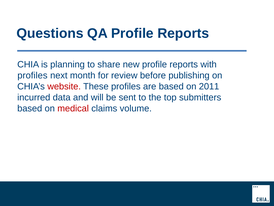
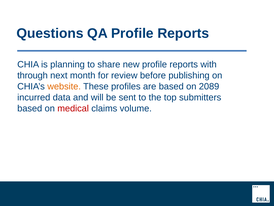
profiles: profiles -> through (33, 75)
website colour: red -> orange (64, 86)
2011: 2011 -> 2089 (209, 86)
